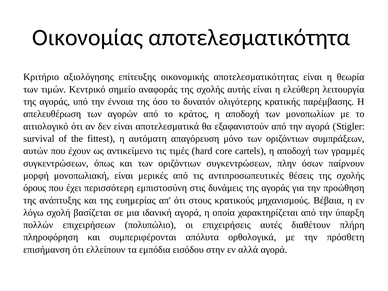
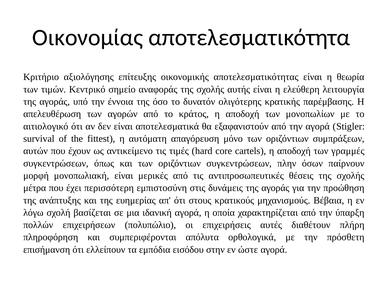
όρους: όρους -> μέτρα (35, 188)
αλλά: αλλά -> ώστε (248, 250)
